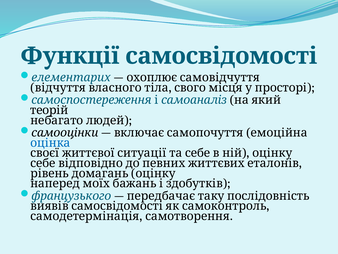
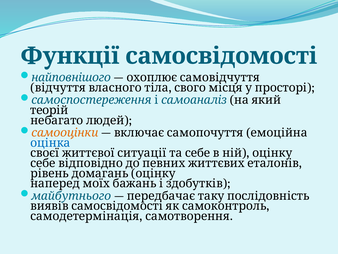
елементарих: елементарих -> найповнішого (71, 77)
самооцінки colour: black -> orange (65, 133)
французького: французького -> майбутнього (71, 196)
